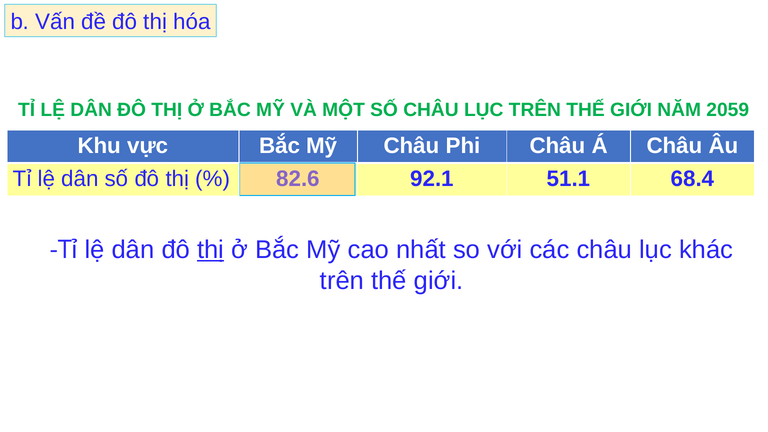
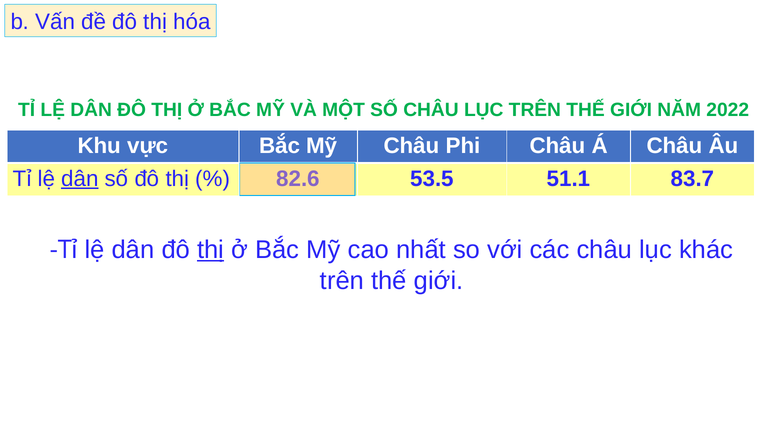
2059: 2059 -> 2022 (728, 110)
dân underline: none -> present (80, 179)
92.1: 92.1 -> 53.5 (432, 179)
68.4: 68.4 -> 83.7 (693, 179)
